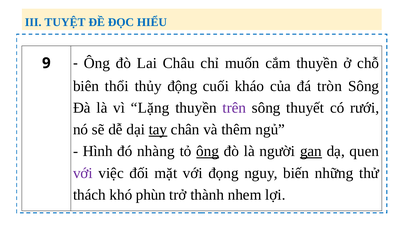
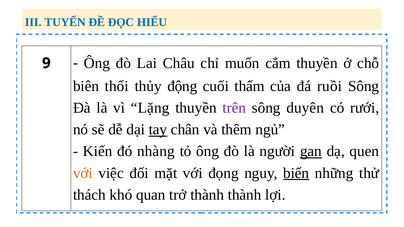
TUYỆT: TUYỆT -> TUYỂN (65, 22)
kháo: kháo -> thấm (250, 86)
tròn: tròn -> ruồi (330, 86)
thuyết: thuyết -> duyên (305, 108)
Hình: Hình -> Kiến (98, 151)
ông underline: present -> none (208, 151)
với colour: purple -> orange (83, 173)
biến underline: none -> present (296, 173)
phùn: phùn -> quan (151, 195)
thành nhem: nhem -> thành (245, 195)
